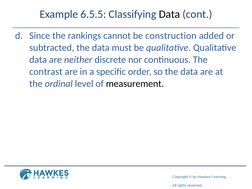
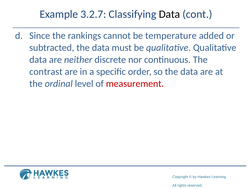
6.5.5: 6.5.5 -> 3.2.7 (93, 14)
construction: construction -> temperature (171, 36)
measurement colour: black -> red (135, 84)
